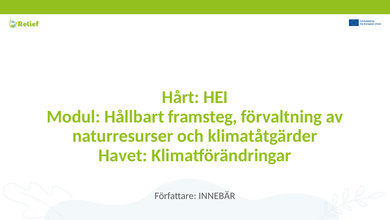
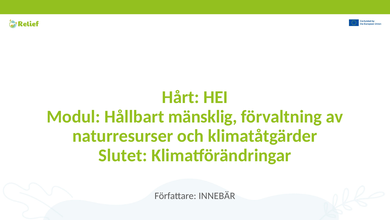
framsteg: framsteg -> mänsklig (203, 116)
Havet: Havet -> Slutet (123, 155)
